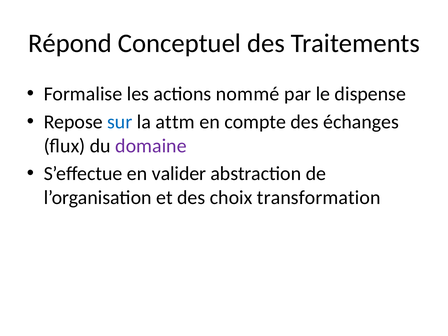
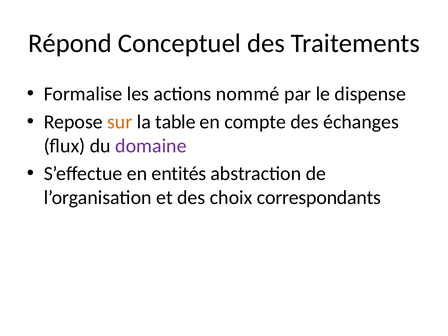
sur colour: blue -> orange (120, 122)
attm: attm -> table (175, 122)
valider: valider -> entités (179, 174)
transformation: transformation -> correspondants (319, 198)
